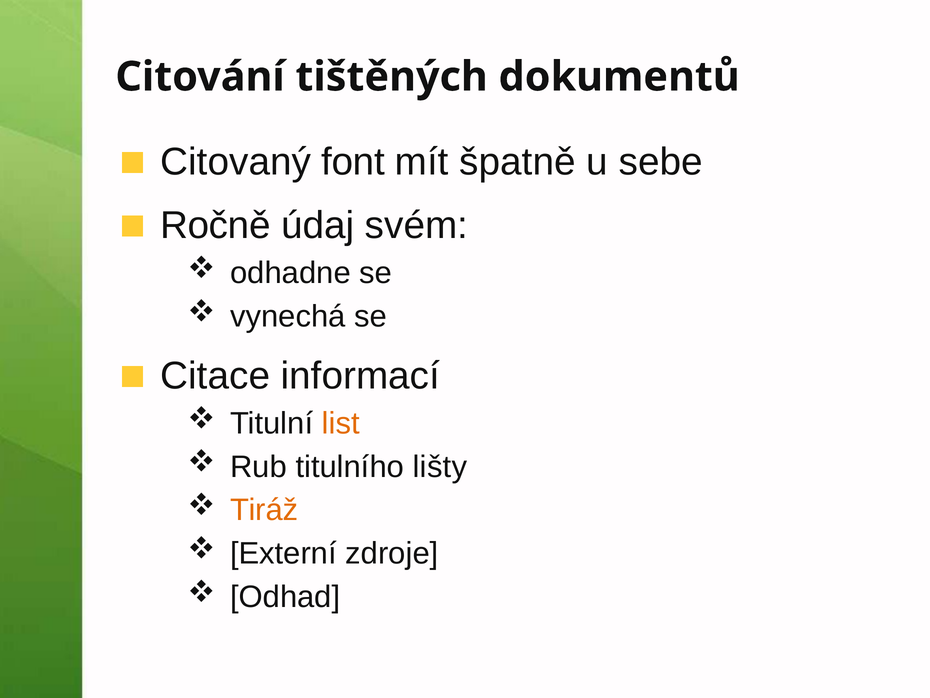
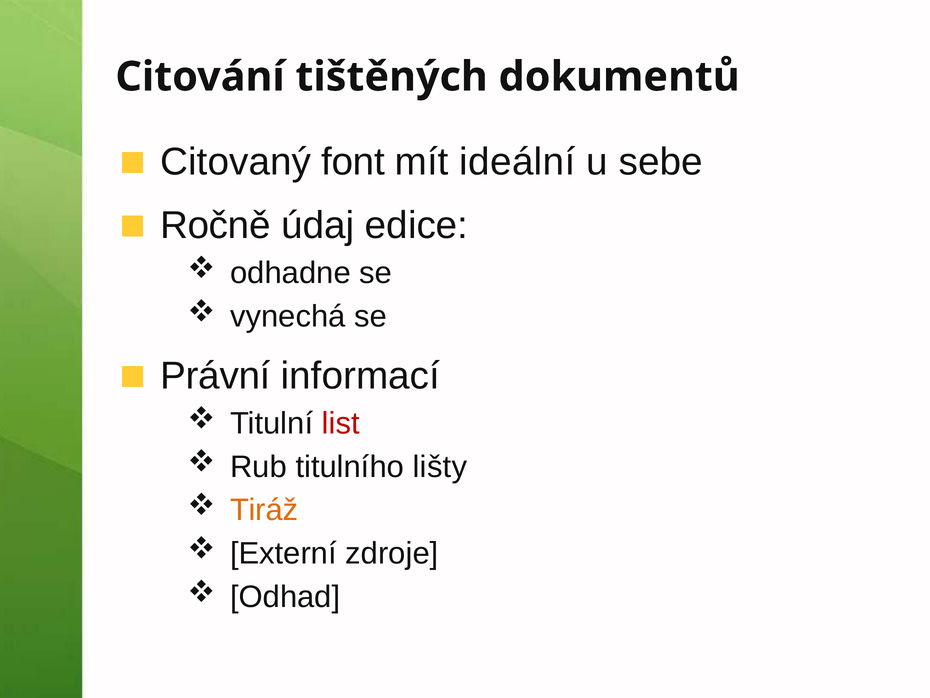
špatně: špatně -> ideální (517, 162)
svém: svém -> edice (417, 225)
Citace: Citace -> Právní (215, 376)
list colour: orange -> red (341, 423)
